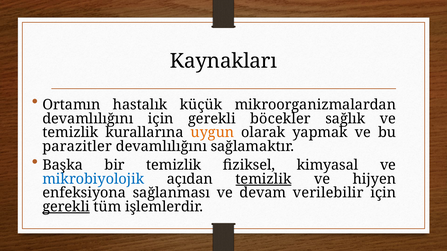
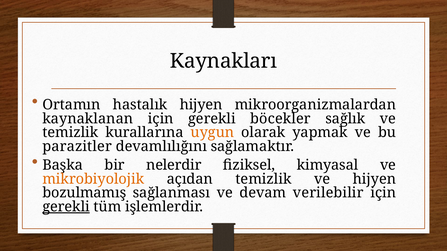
hastalık küçük: küçük -> hijyen (201, 105)
devamlılığını: devamlılığını -> kaynaklanan (88, 119)
bir temizlik: temizlik -> nelerdir (174, 165)
mikrobiyolojik colour: blue -> orange (93, 179)
temizlik underline: present -> none (264, 179)
enfeksiyona: enfeksiyona -> bozulmamış (84, 193)
